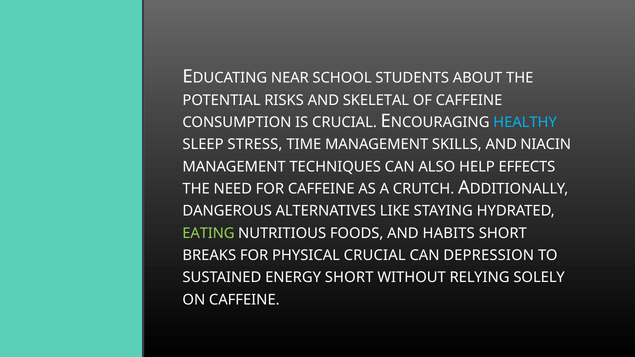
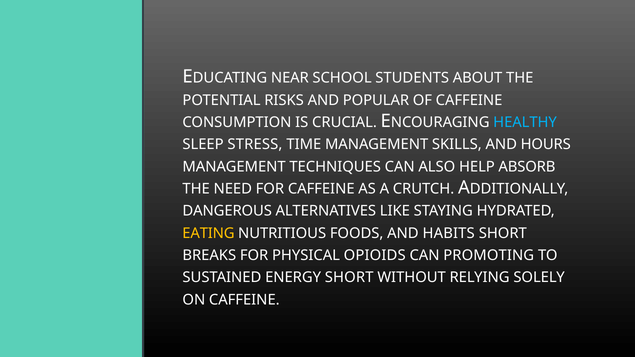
SKELETAL: SKELETAL -> POPULAR (376, 100)
NIACIN: NIACIN -> HOURS (546, 145)
EFFECTS: EFFECTS -> ABSORB (527, 167)
EATING colour: light green -> yellow (208, 233)
PHYSICAL CRUCIAL: CRUCIAL -> OPIOIDS (375, 255)
DEPRESSION: DEPRESSION -> PROMOTING (489, 255)
